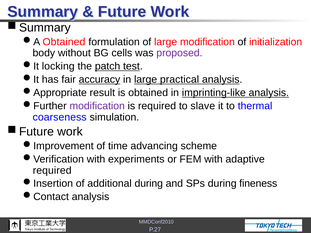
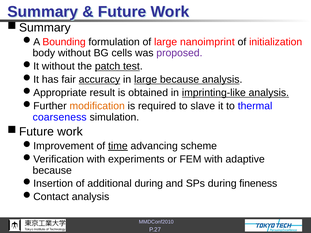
Obtained: Obtained -> Bounding (64, 42)
large modification: modification -> nanoimprint (207, 42)
locking: locking -> without (58, 66)
large practical: practical -> because (180, 80)
modification colour: purple -> orange (97, 106)
time underline: none -> present (118, 146)
required: required -> because (52, 171)
